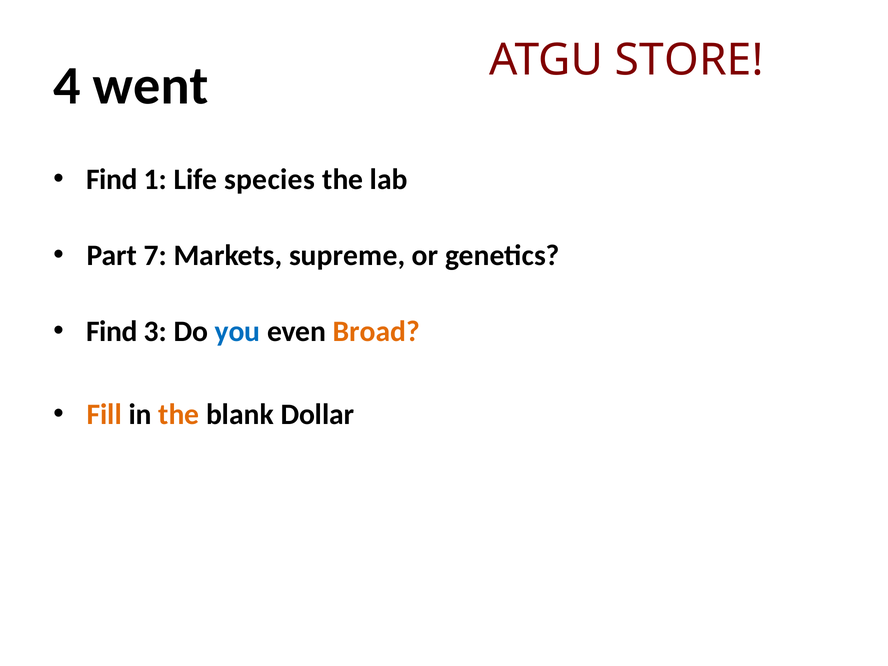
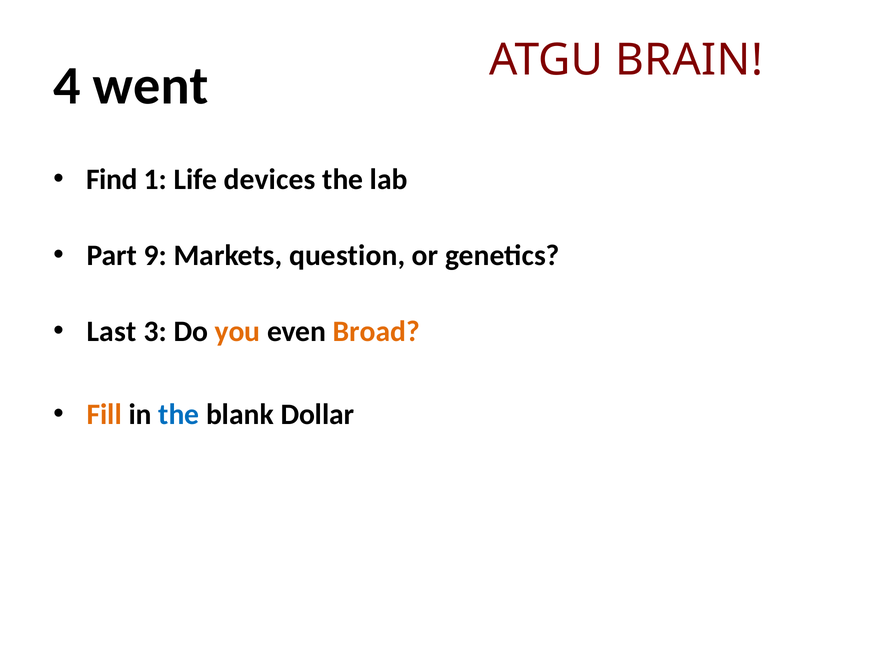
STORE: STORE -> BRAIN (689, 60)
species: species -> devices (270, 180)
7: 7 -> 9 (155, 256)
supreme: supreme -> question (347, 256)
Find: Find -> Last (112, 332)
you colour: blue -> orange (238, 332)
the colour: orange -> blue (179, 415)
